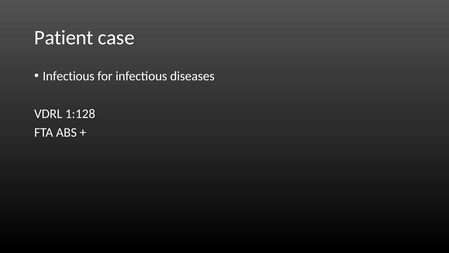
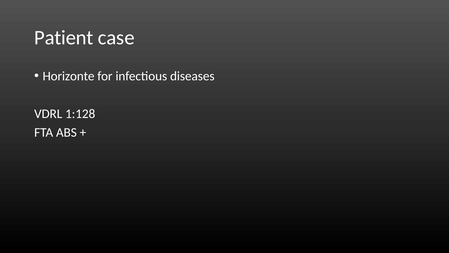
Infectious: Infectious -> Horizonte (69, 76)
